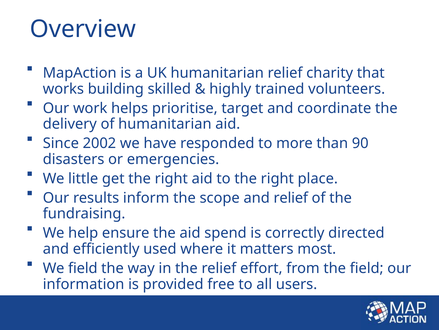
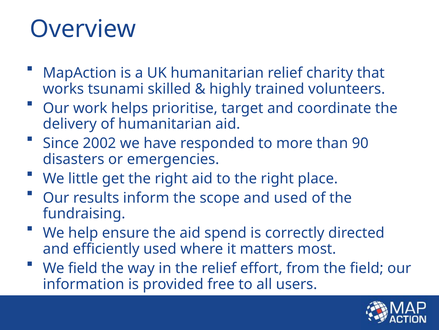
building: building -> tsunami (116, 89)
and relief: relief -> used (291, 198)
